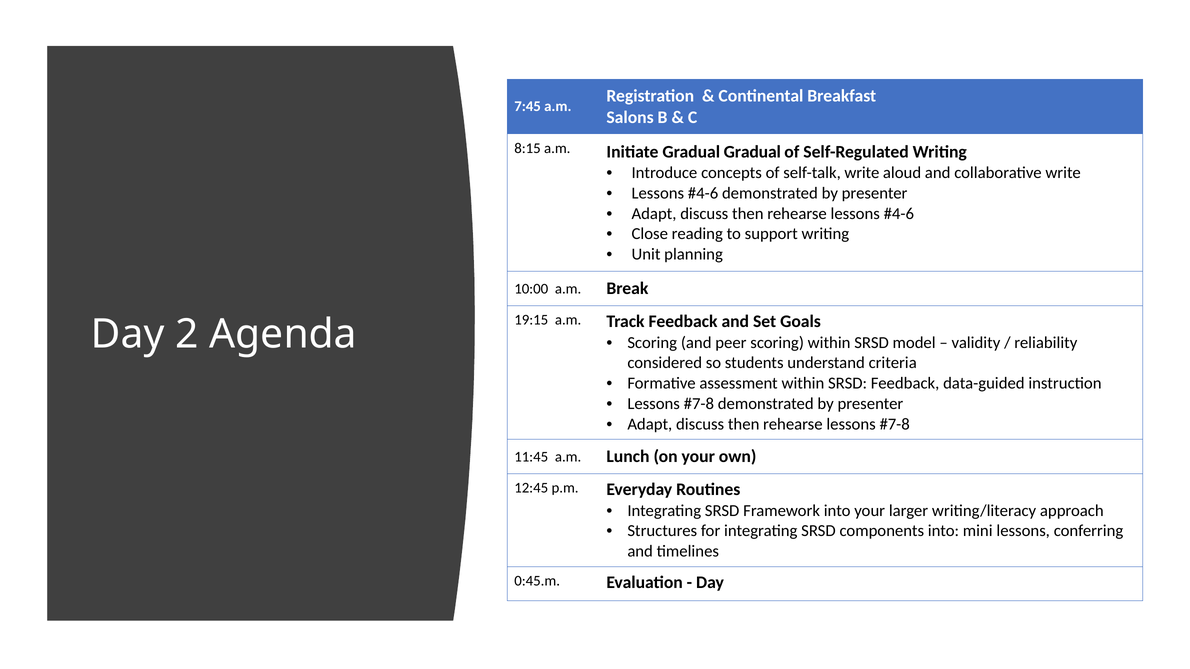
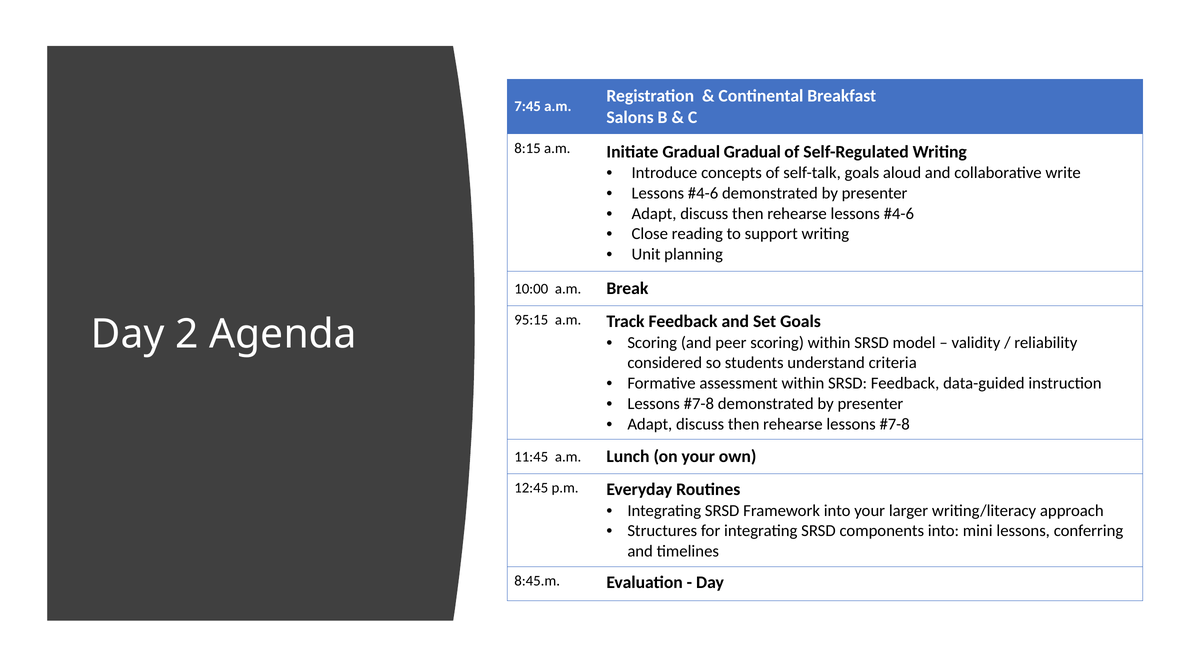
self-talk write: write -> goals (862, 173)
19:15: 19:15 -> 95:15 (531, 320)
0:45.m: 0:45.m -> 8:45.m (537, 581)
